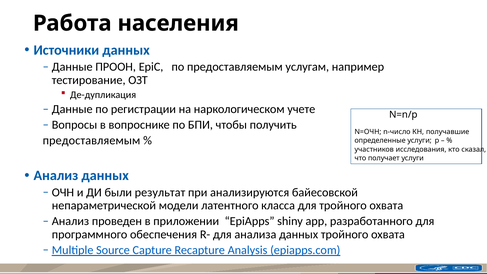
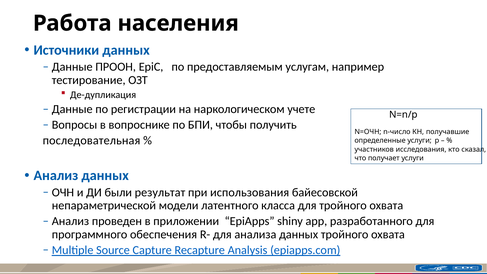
предоставляемым: предоставляемым -> последовательная (91, 141)
анализируются: анализируются -> использования (250, 192)
